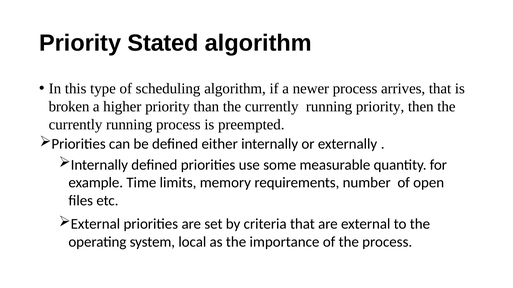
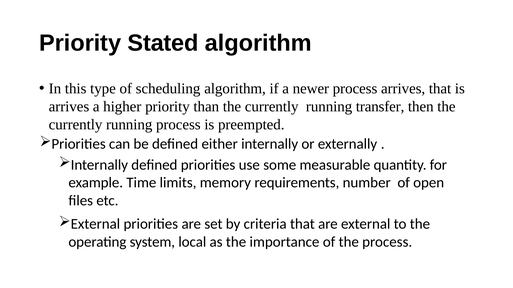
broken: broken -> arrives (69, 107)
running priority: priority -> transfer (380, 107)
